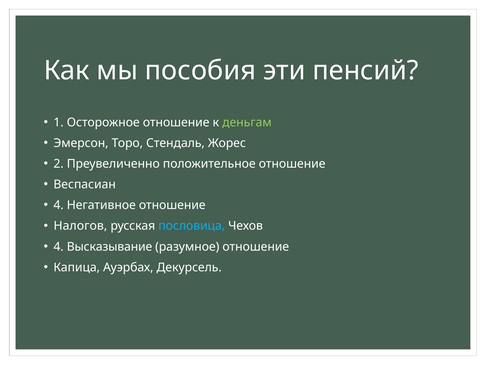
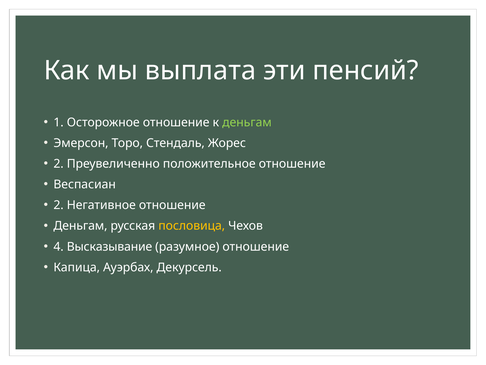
пособия: пособия -> выплата (200, 70)
4: 4 -> 2 (59, 205)
Налогов: Налогов -> Деньгам (80, 226)
пословица colour: light blue -> yellow (192, 226)
